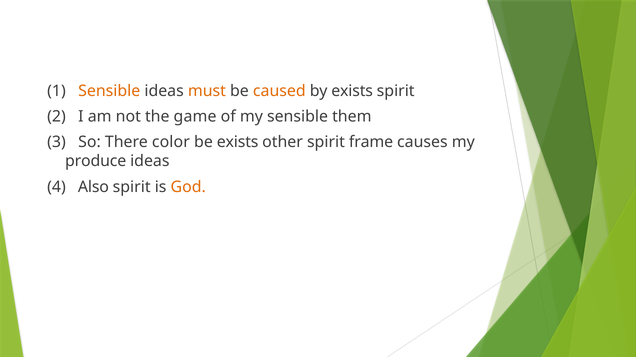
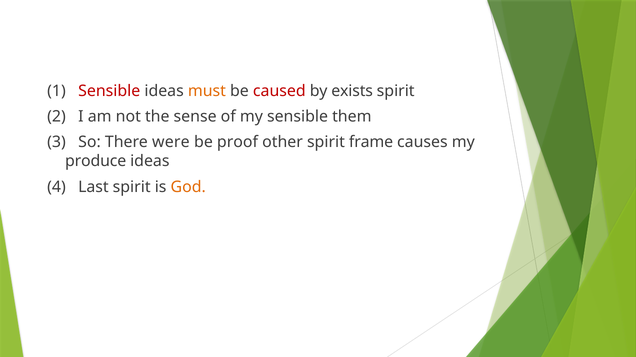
Sensible colour: orange -> red (109, 91)
caused colour: orange -> red (279, 91)
game: game -> sense (195, 117)
color: color -> were (171, 142)
be exists: exists -> proof (238, 142)
Also: Also -> Last (93, 187)
